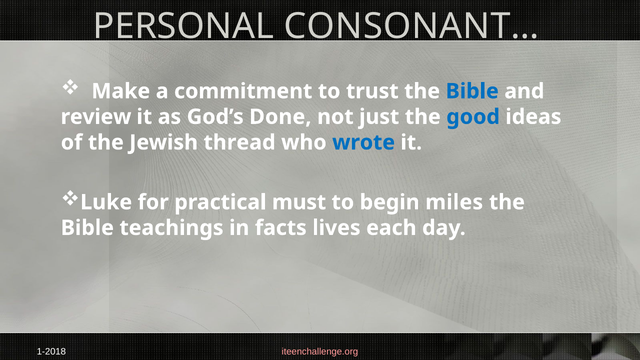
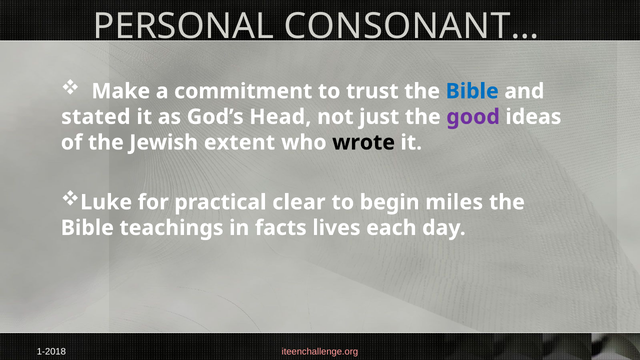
review: review -> stated (96, 117)
Done: Done -> Head (280, 117)
good colour: blue -> purple (473, 117)
thread: thread -> extent (239, 142)
wrote colour: blue -> black (364, 142)
must: must -> clear (299, 202)
